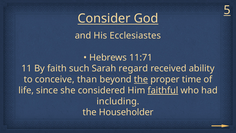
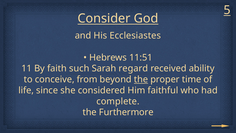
11:71: 11:71 -> 11:51 (141, 57)
than: than -> from (87, 79)
faithful underline: present -> none (163, 90)
including: including -> complete (118, 101)
Householder: Householder -> Furthermore (126, 112)
